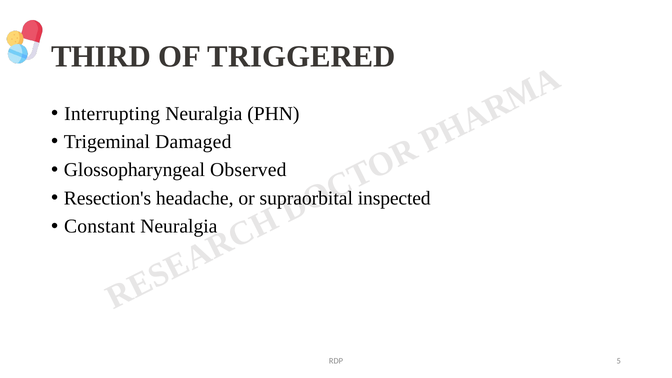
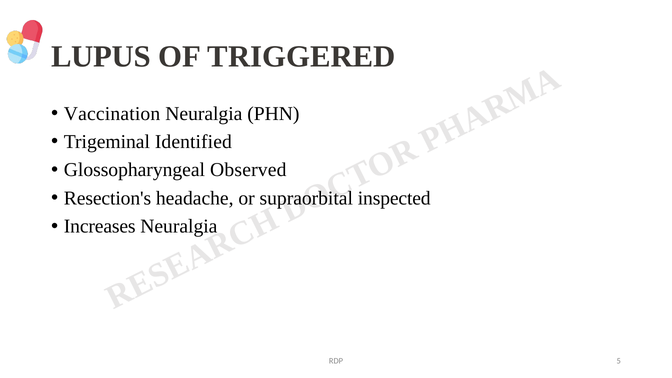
THIRD: THIRD -> LUPUS (101, 56)
Interrupting: Interrupting -> Vaccination (112, 114)
Damaged: Damaged -> Identified (193, 142)
Constant: Constant -> Increases (100, 226)
